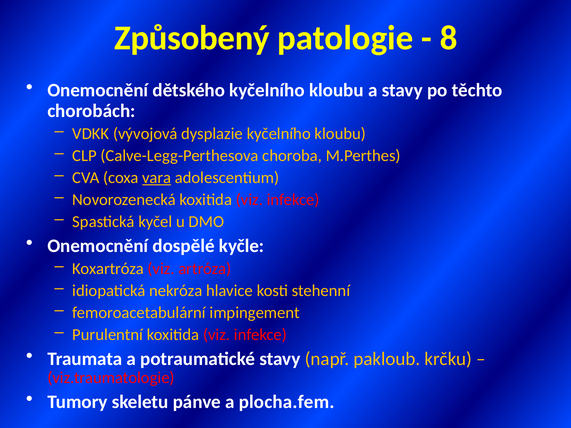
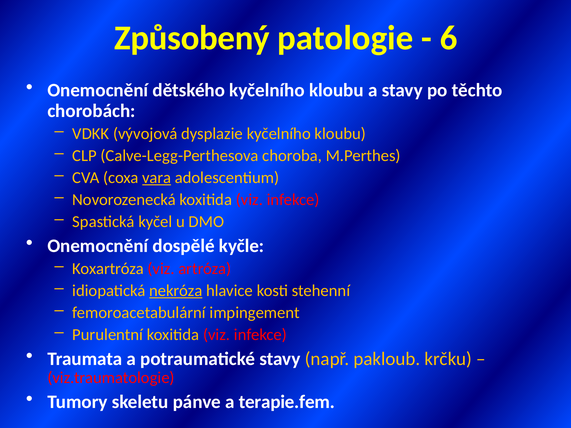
8: 8 -> 6 (449, 38)
nekróza underline: none -> present (176, 291)
plocha.fem: plocha.fem -> terapie.fem (287, 402)
